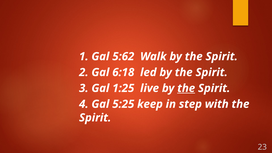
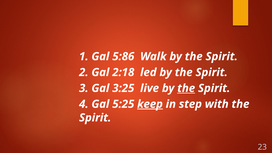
5:62: 5:62 -> 5:86 (123, 56)
6:18: 6:18 -> 2:18 (123, 72)
1:25: 1:25 -> 3:25 (123, 88)
keep underline: none -> present (150, 104)
